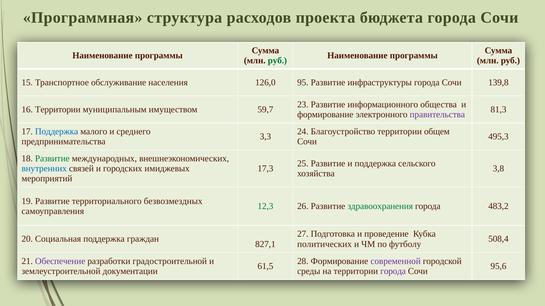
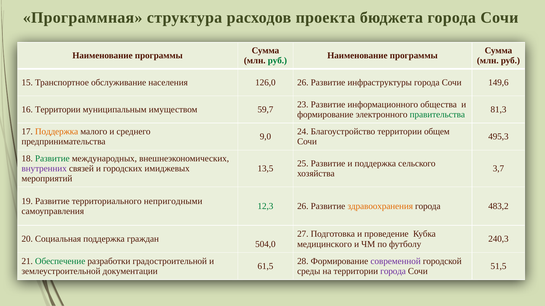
126,0 95: 95 -> 26 (303, 83)
139,8: 139,8 -> 149,6 (498, 83)
правительства colour: purple -> green (437, 115)
Поддержка colour: blue -> orange (57, 132)
3,3: 3,3 -> 9,0 (265, 137)
внутренних colour: blue -> purple (44, 169)
17,3: 17,3 -> 13,5 (265, 169)
3,8: 3,8 -> 3,7 (498, 169)
безвозмездных: безвозмездных -> непригодными (173, 202)
здравоохранения colour: green -> orange (380, 207)
508,4: 508,4 -> 240,3 (498, 239)
827,1: 827,1 -> 504,0 (265, 244)
политических: политических -> медицинского (325, 244)
Обеспечение colour: purple -> green (60, 262)
95,6: 95,6 -> 51,5 (498, 267)
